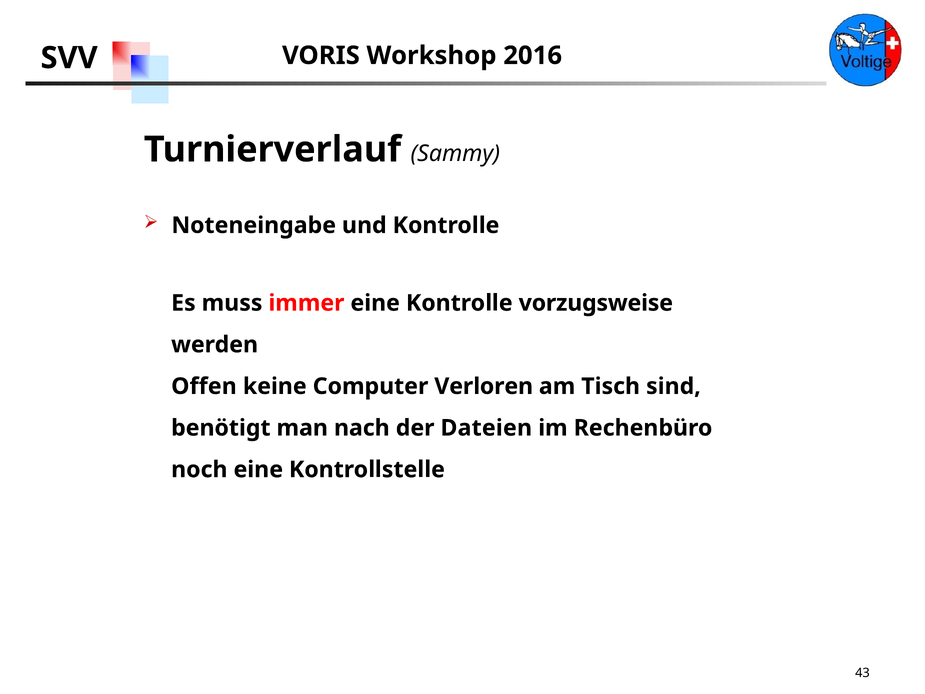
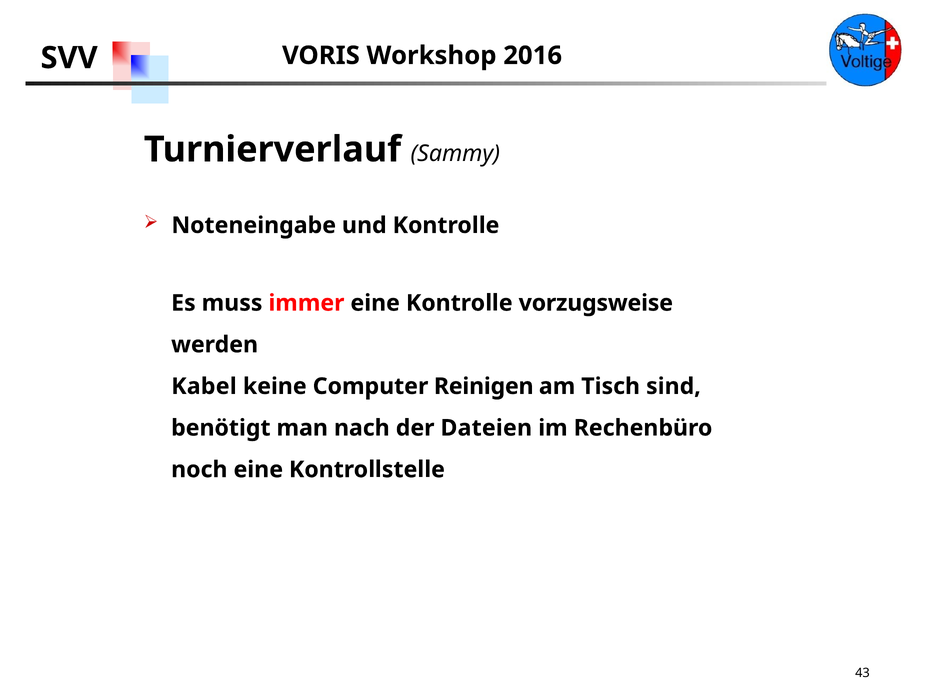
Offen: Offen -> Kabel (204, 386)
Verloren: Verloren -> Reinigen (484, 386)
